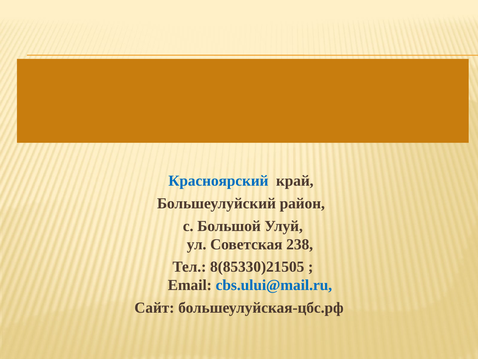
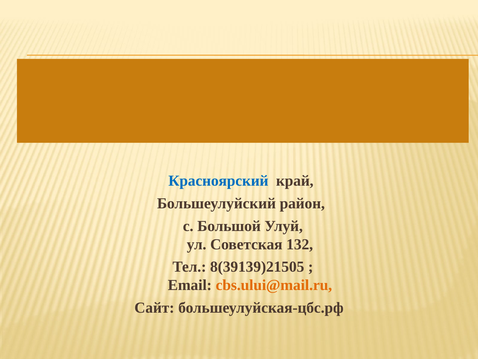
238: 238 -> 132 (300, 244)
8(85330)21505: 8(85330)21505 -> 8(39139)21505 (257, 267)
cbs.ului@mail.ru colour: blue -> orange (274, 285)
